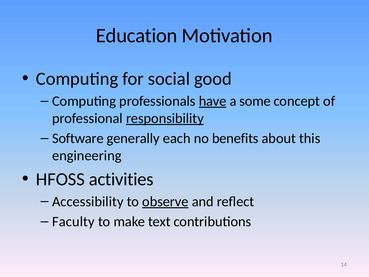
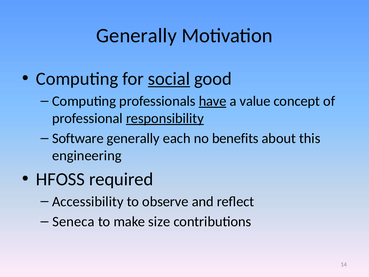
Education: Education -> Generally (136, 36)
social underline: none -> present (169, 79)
some: some -> value (255, 101)
activities: activities -> required (121, 179)
observe underline: present -> none (165, 201)
Faculty: Faculty -> Seneca (73, 221)
text: text -> size (159, 221)
